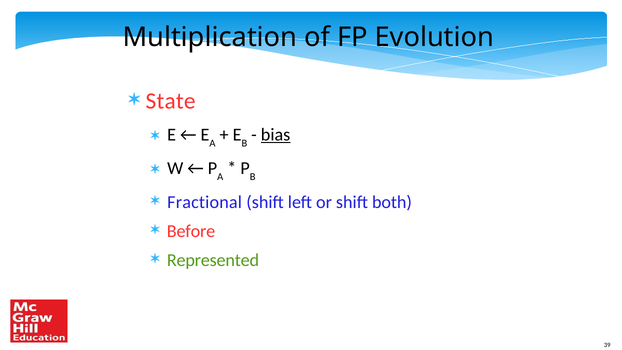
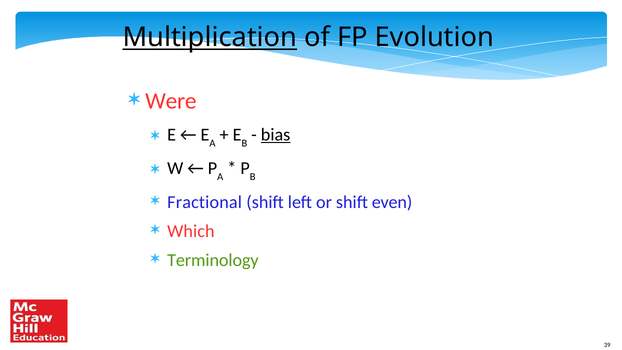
Multiplication underline: none -> present (210, 37)
State: State -> Were (171, 101)
both: both -> even (392, 202)
Before: Before -> Which (191, 231)
Represented: Represented -> Terminology (213, 260)
